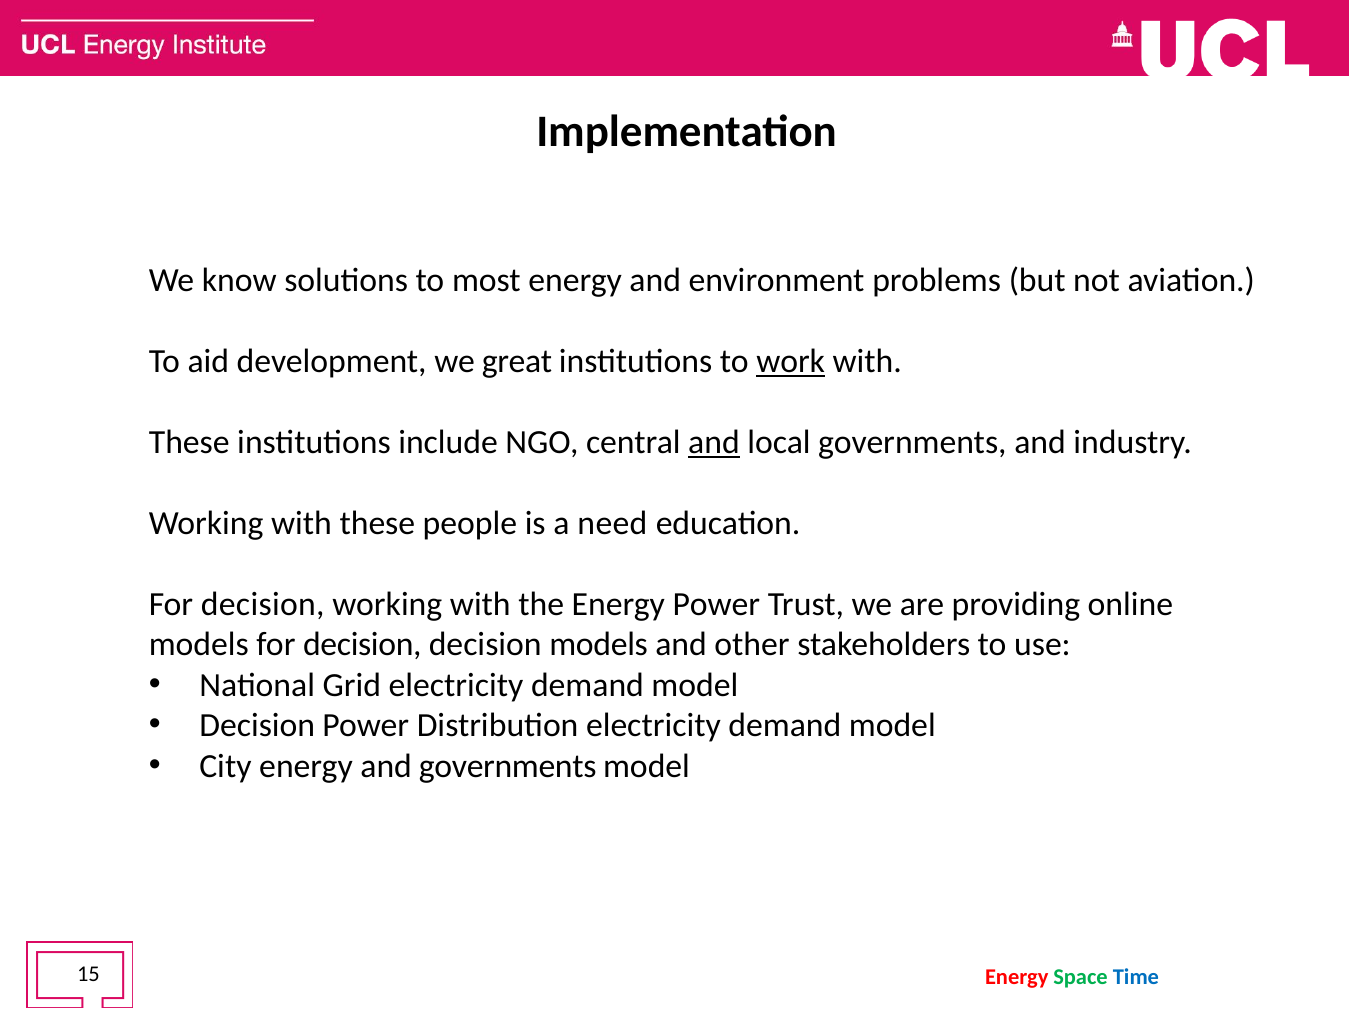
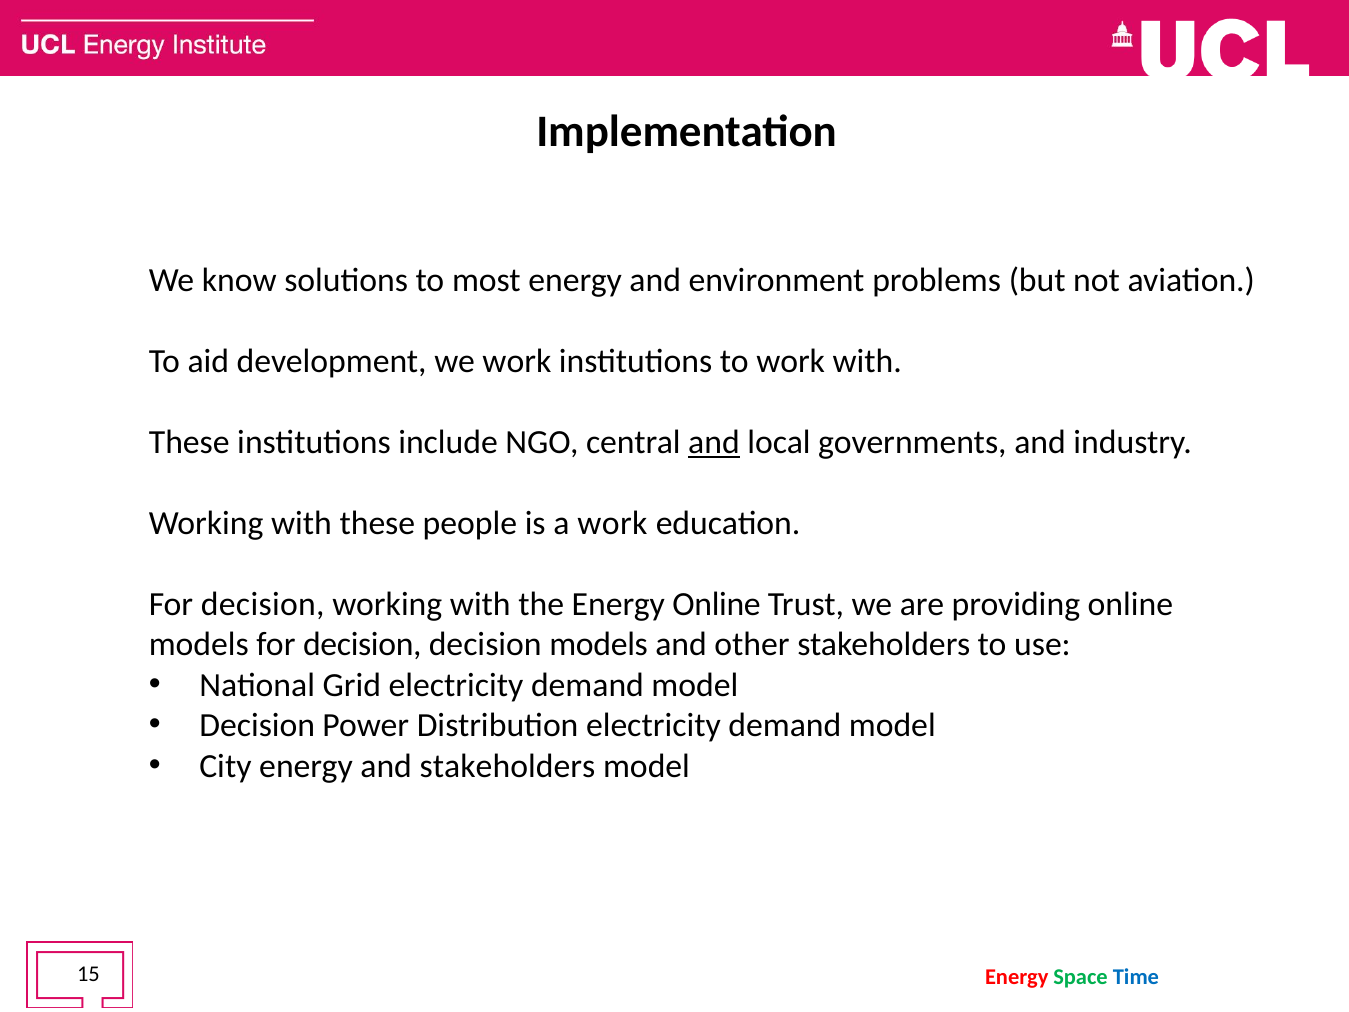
we great: great -> work (517, 361)
work underline: present -> none (791, 361)
a need: need -> work (612, 523)
Energy Power: Power -> Online (717, 604)
and governments: governments -> stakeholders (507, 766)
